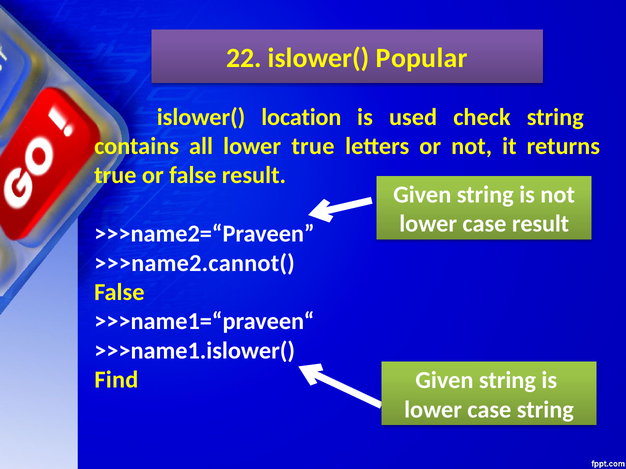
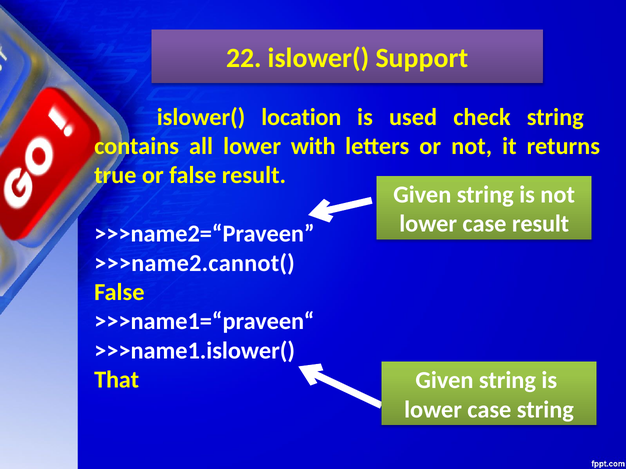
Popular: Popular -> Support (422, 58)
lower true: true -> with (313, 146)
Find: Find -> That (117, 380)
